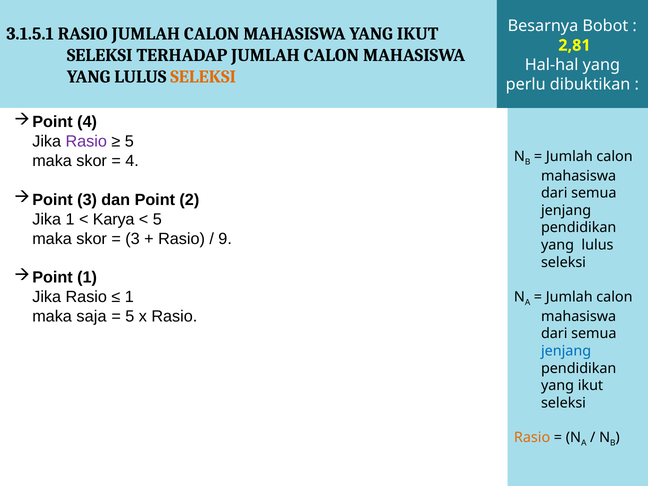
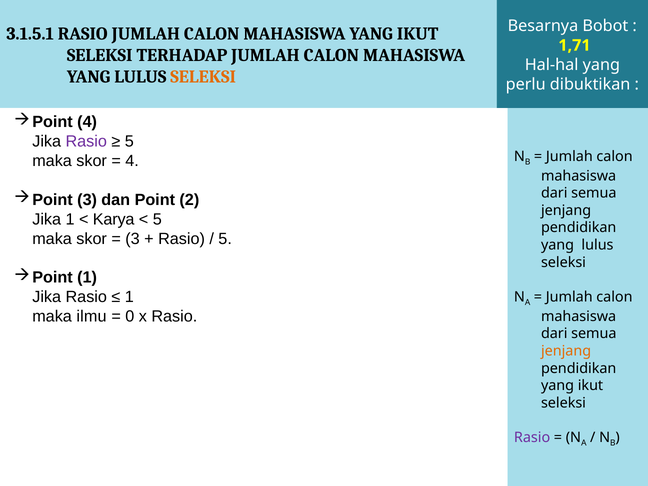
2,81: 2,81 -> 1,71 (574, 45)
9: 9 -> 5 (225, 239)
saja: saja -> ilmu (92, 316)
5: 5 -> 0 (130, 316)
jenjang colour: blue -> orange (566, 351)
Rasio colour: orange -> purple (532, 437)
